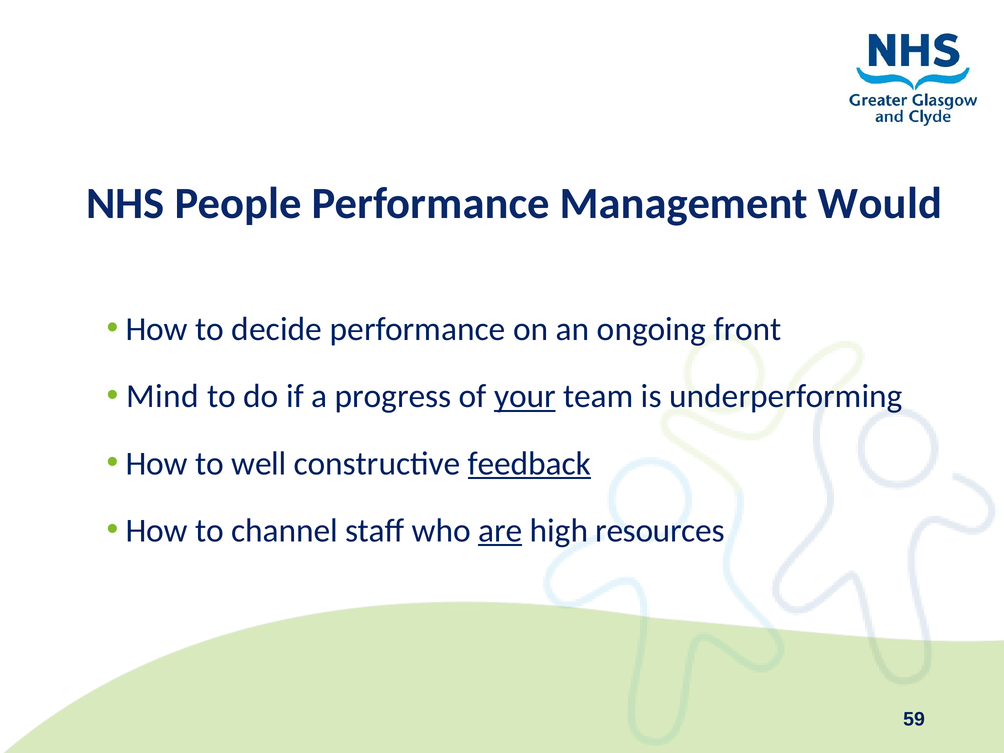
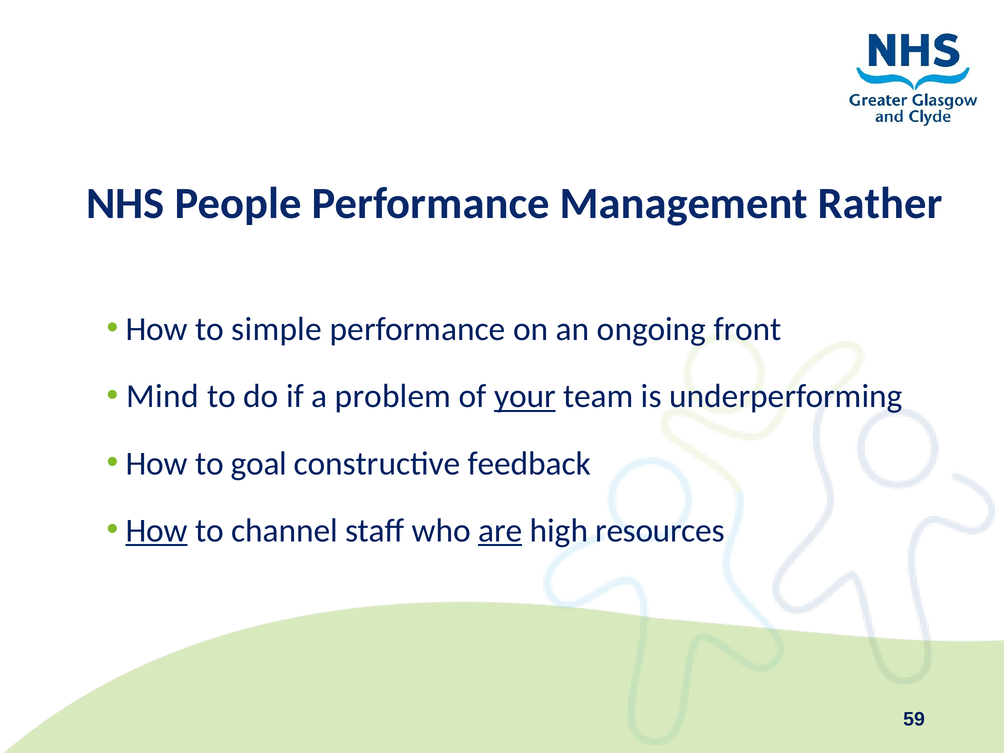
Would: Would -> Rather (880, 203)
decide: decide -> simple (277, 329)
progress: progress -> problem (393, 396)
well: well -> goal (259, 464)
feedback underline: present -> none (529, 464)
How underline: none -> present (157, 531)
